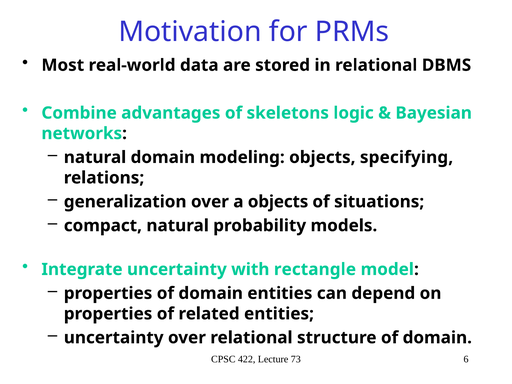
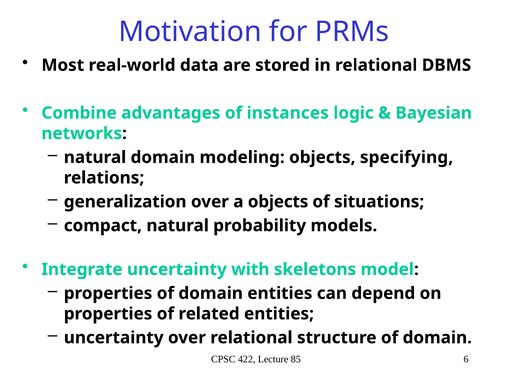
skeletons: skeletons -> instances (288, 113)
rectangle: rectangle -> skeletons (315, 269)
73: 73 -> 85 (296, 359)
